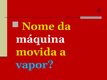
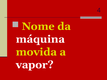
vapor colour: light blue -> white (35, 65)
